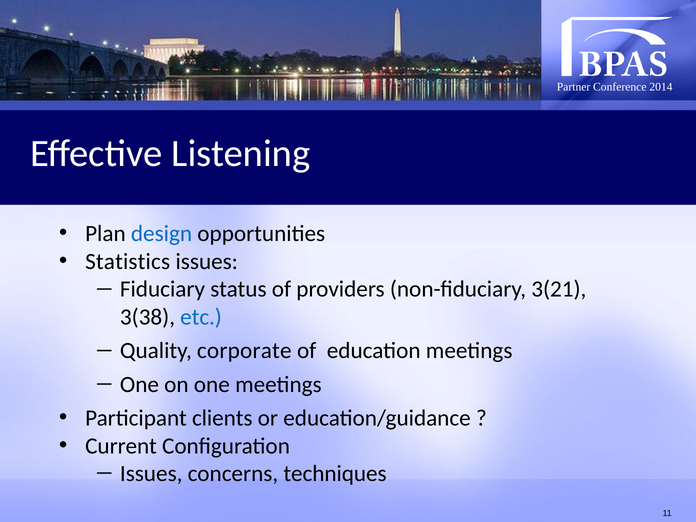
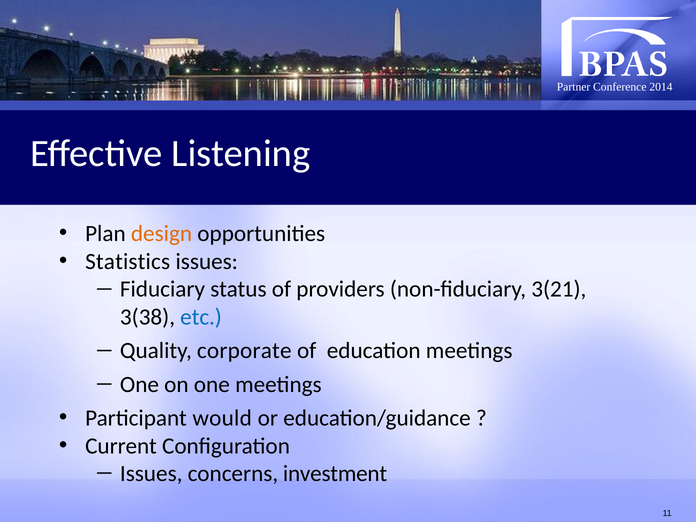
design colour: blue -> orange (162, 234)
clients: clients -> would (222, 418)
techniques: techniques -> investment (335, 474)
